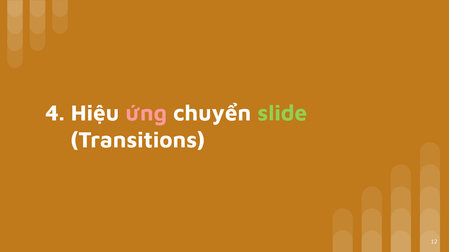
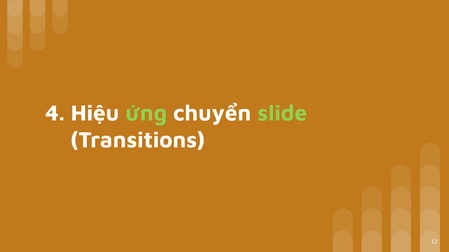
ứng colour: pink -> light green (146, 113)
